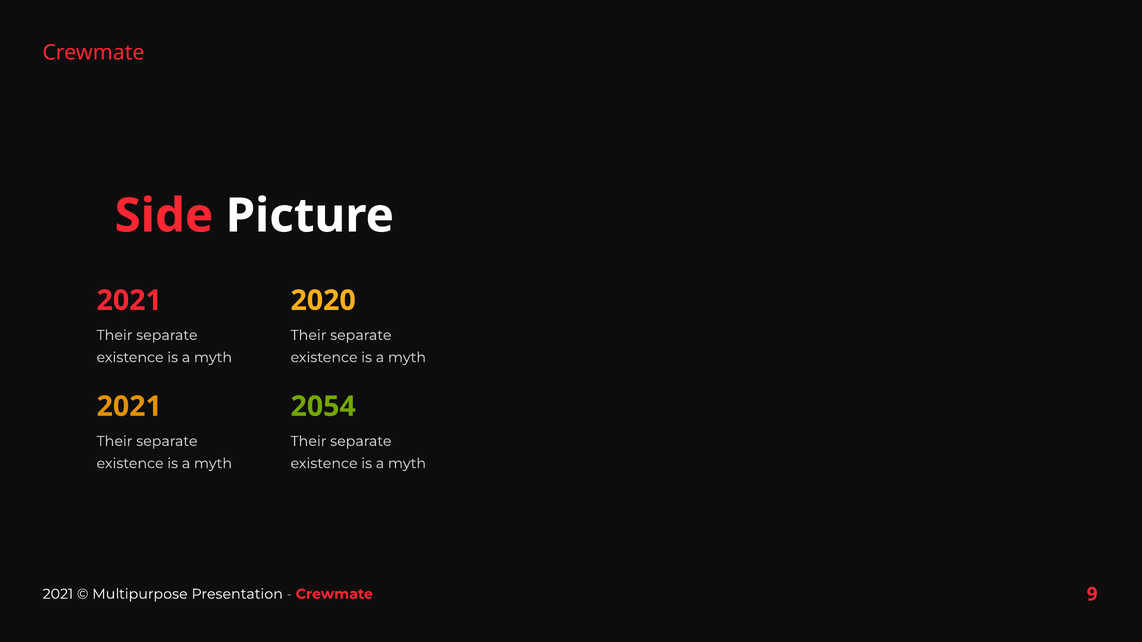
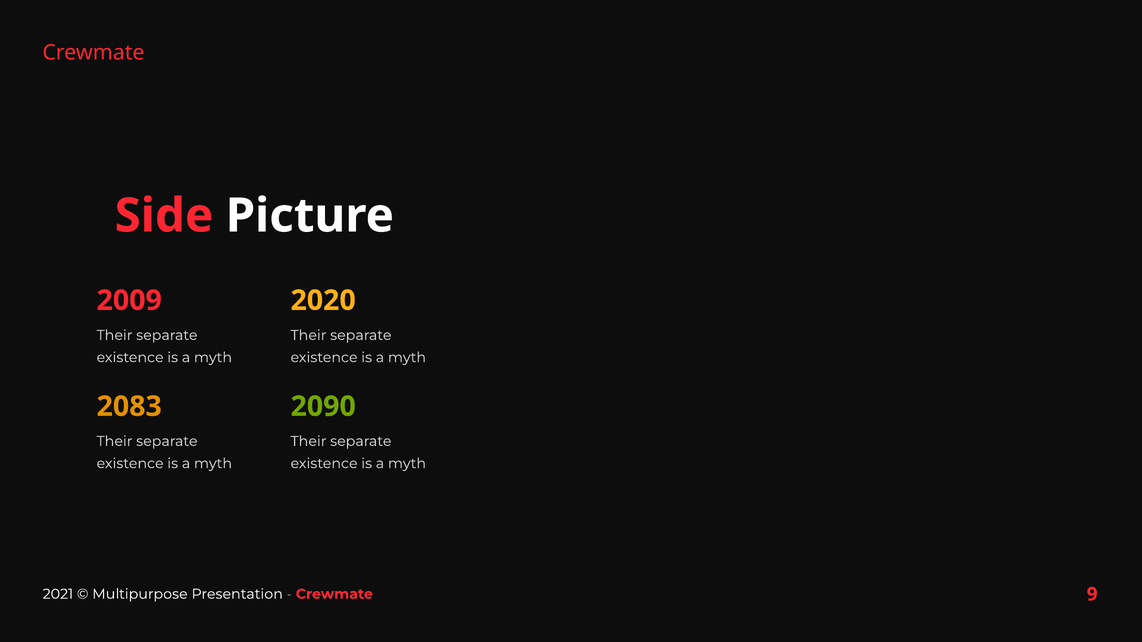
2021: 2021 -> 2009 (129, 301)
2021: 2021 -> 2083 (129, 407)
2054: 2054 -> 2090 (323, 407)
